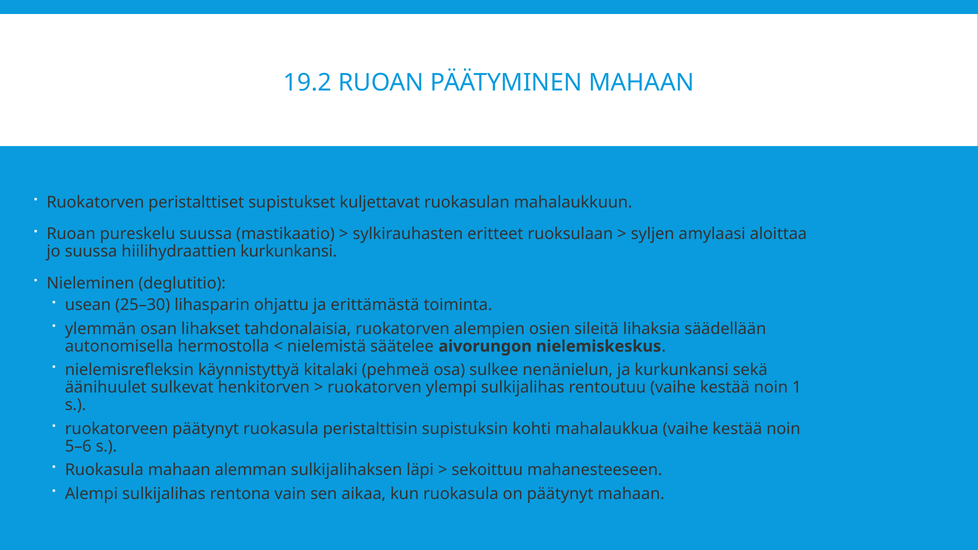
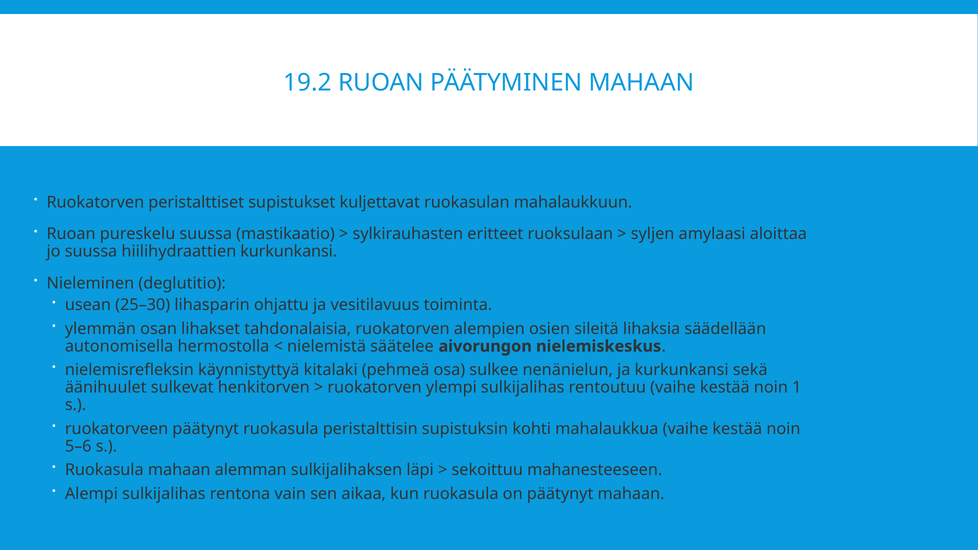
erittämästä: erittämästä -> vesitilavuus (375, 305)
